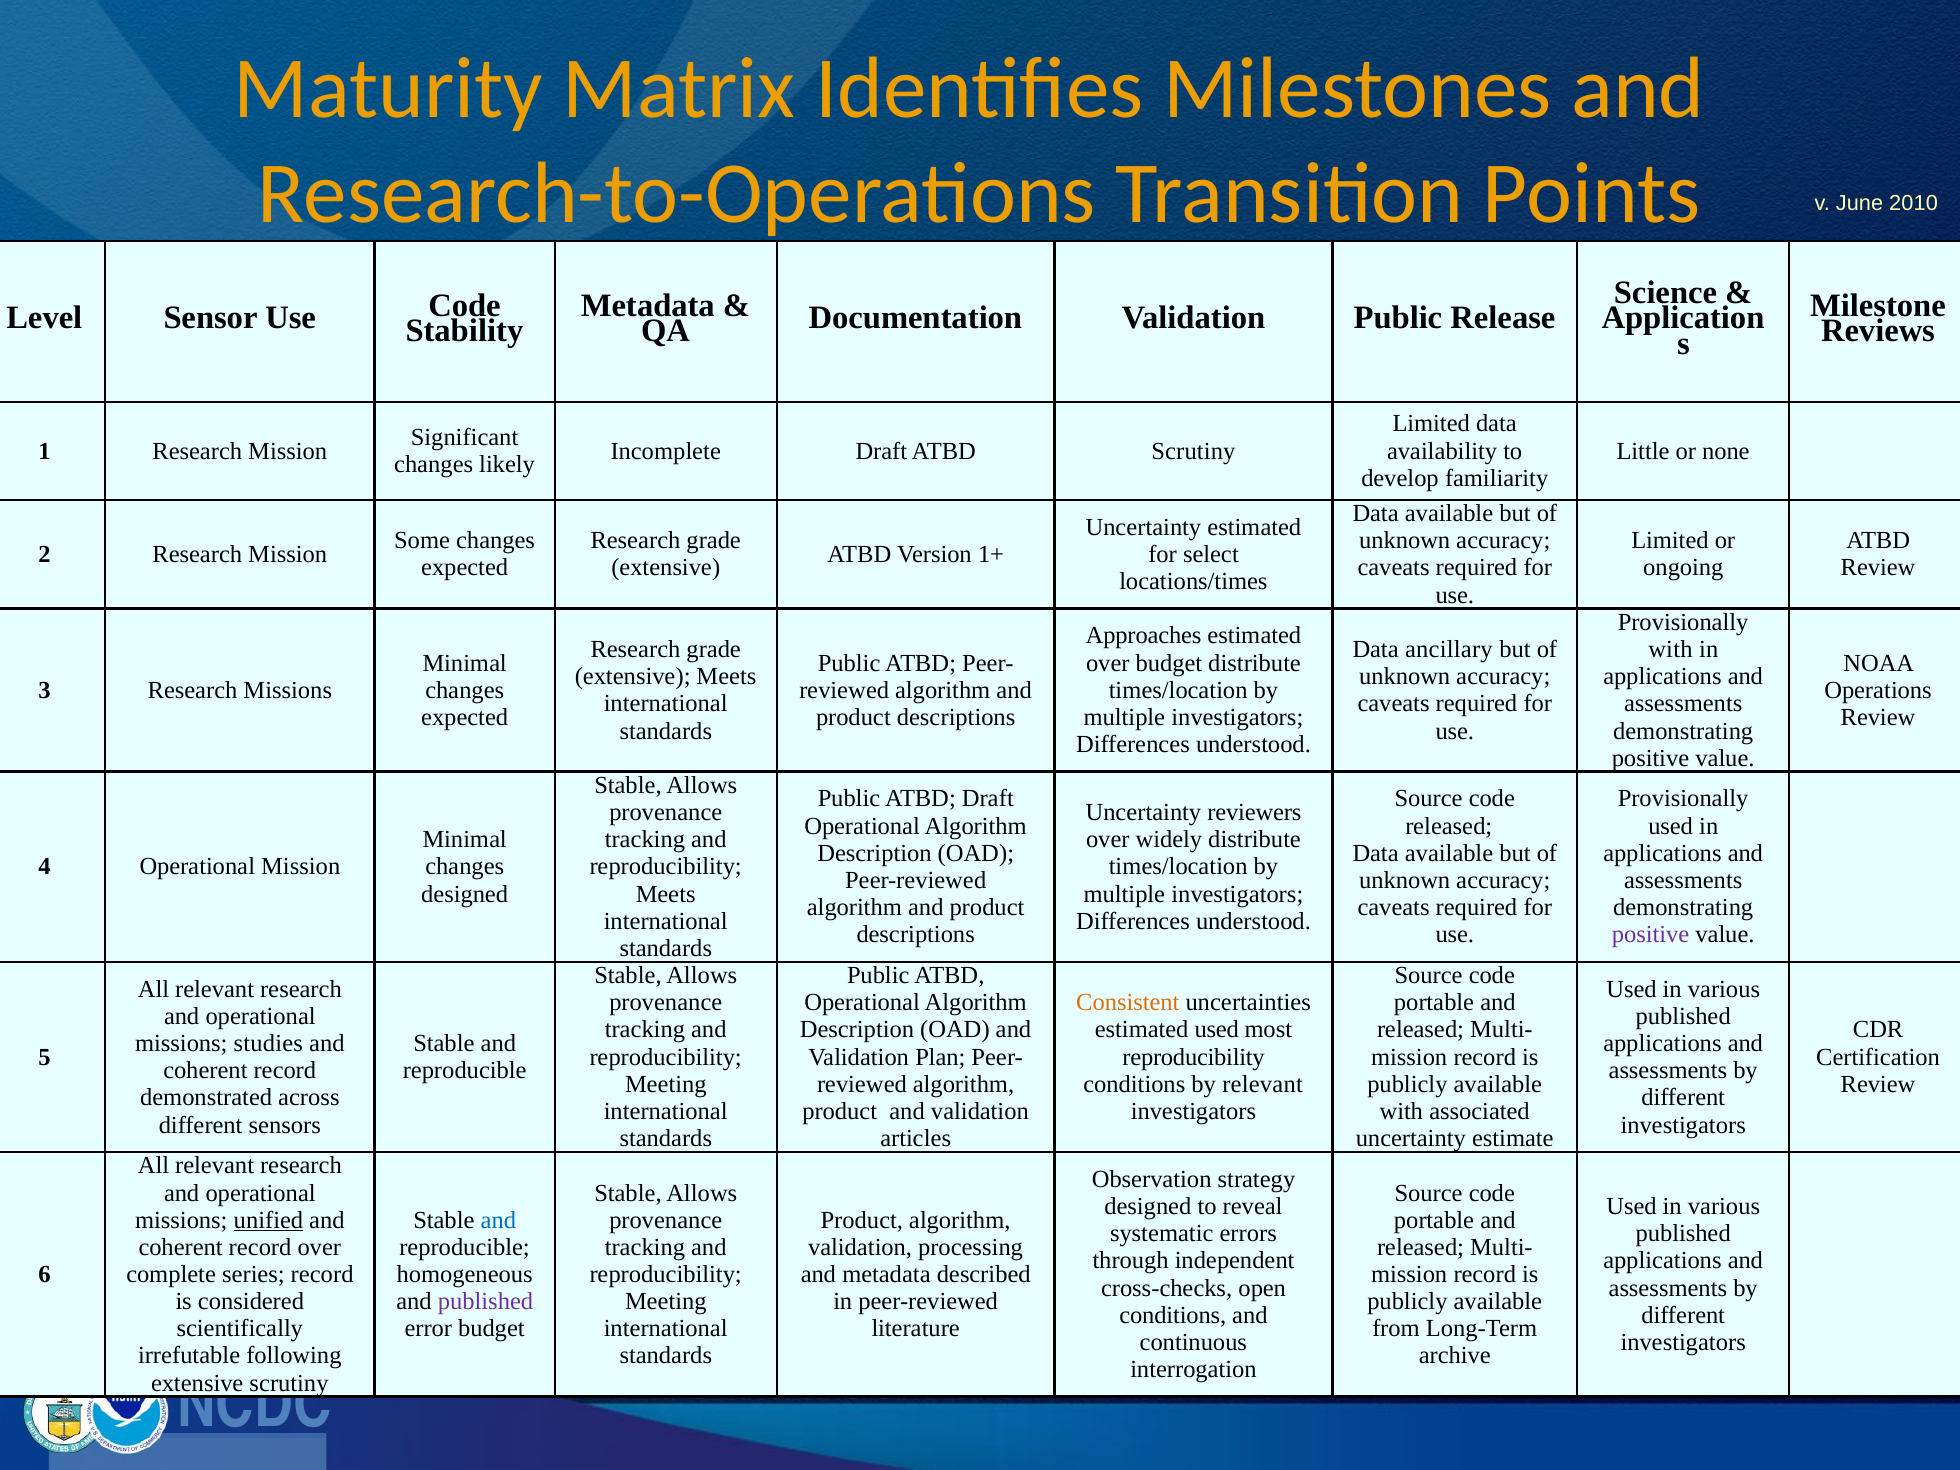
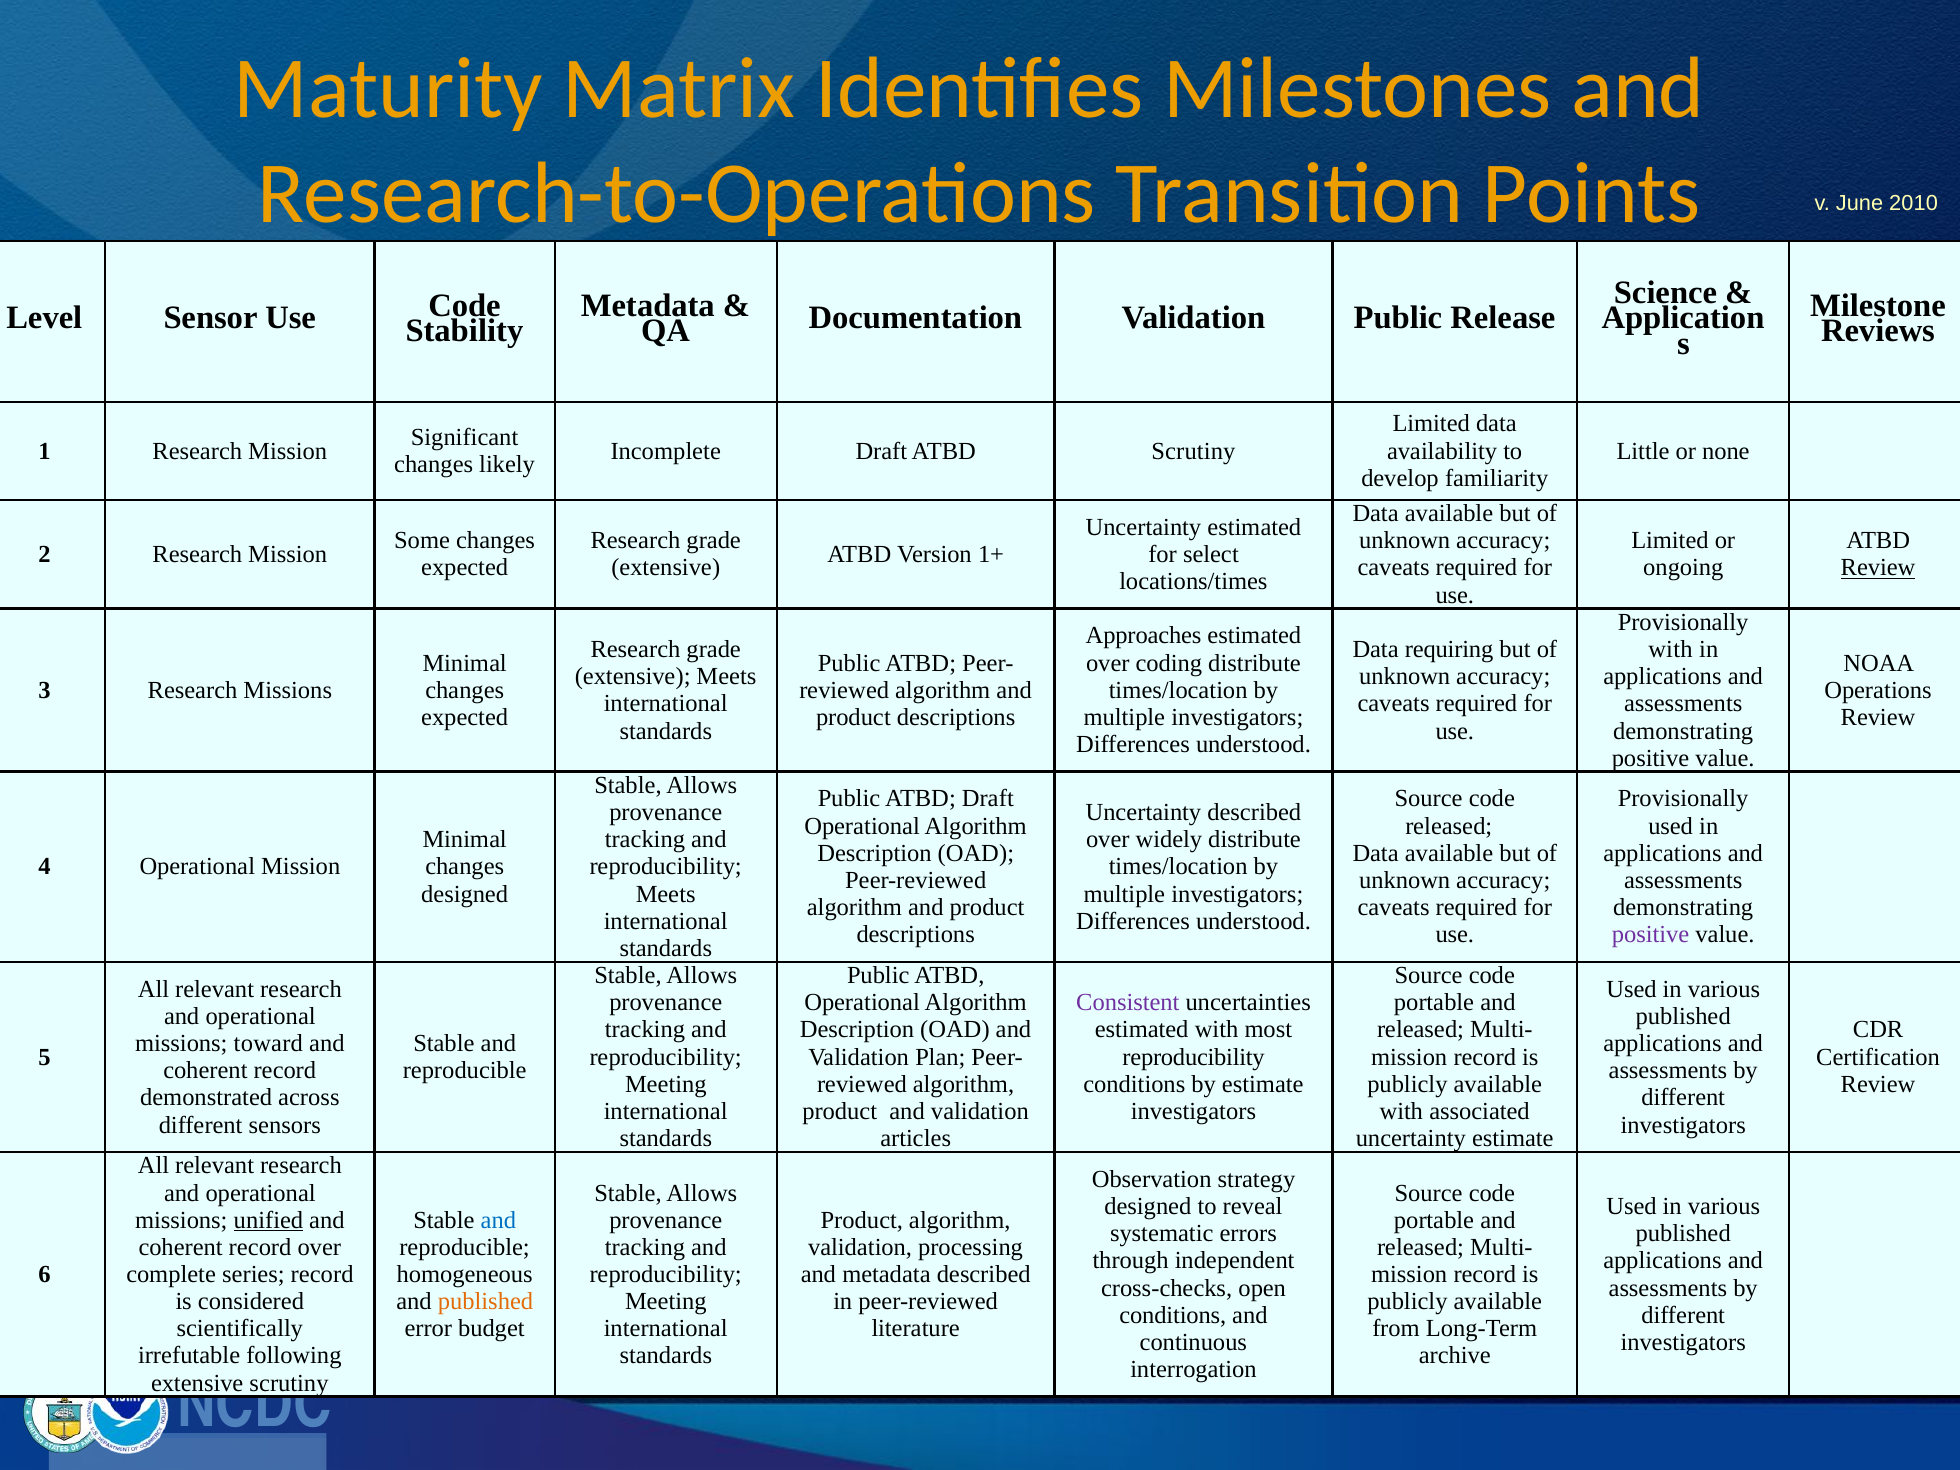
Review underline: none -> present (1878, 568)
ancillary: ancillary -> requiring (1449, 649)
over budget: budget -> coding (1169, 663)
Uncertainty reviewers: reviewers -> described (1254, 812)
Consistent colour: orange -> purple (1128, 1003)
estimated used: used -> with (1217, 1030)
studies: studies -> toward (268, 1043)
by relevant: relevant -> estimate (1263, 1084)
published colour: purple -> orange (486, 1302)
